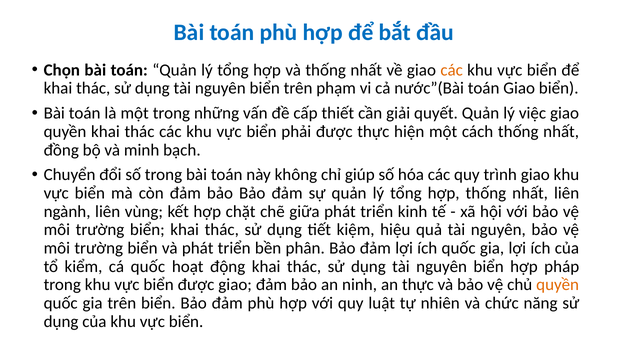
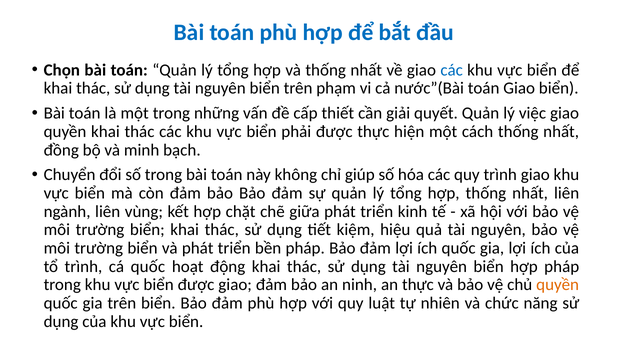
các colour: orange -> blue (452, 70)
bền phân: phân -> pháp (305, 248)
tổ kiểm: kiểm -> trình (83, 267)
